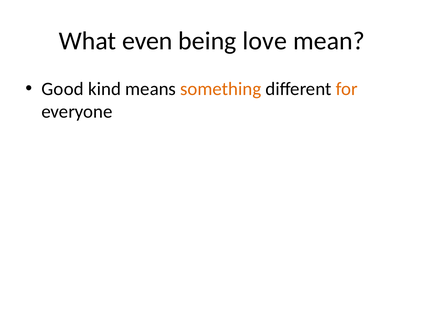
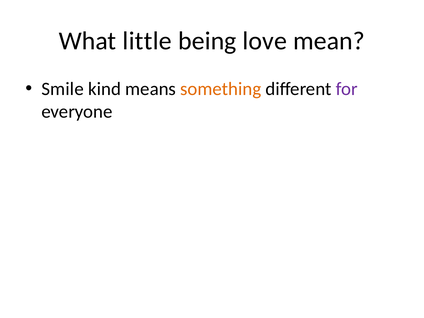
even: even -> little (147, 41)
Good: Good -> Smile (63, 89)
for colour: orange -> purple (347, 89)
